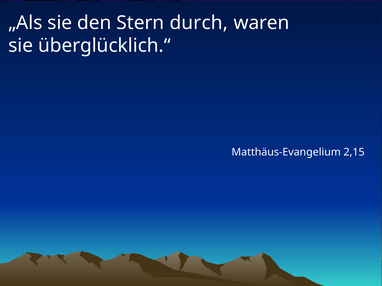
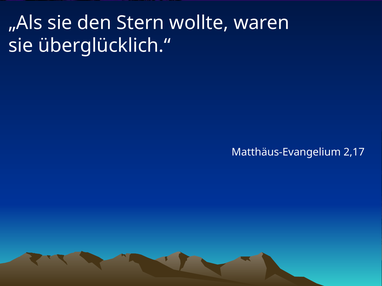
durch: durch -> wollte (199, 23)
2,15: 2,15 -> 2,17 (354, 152)
